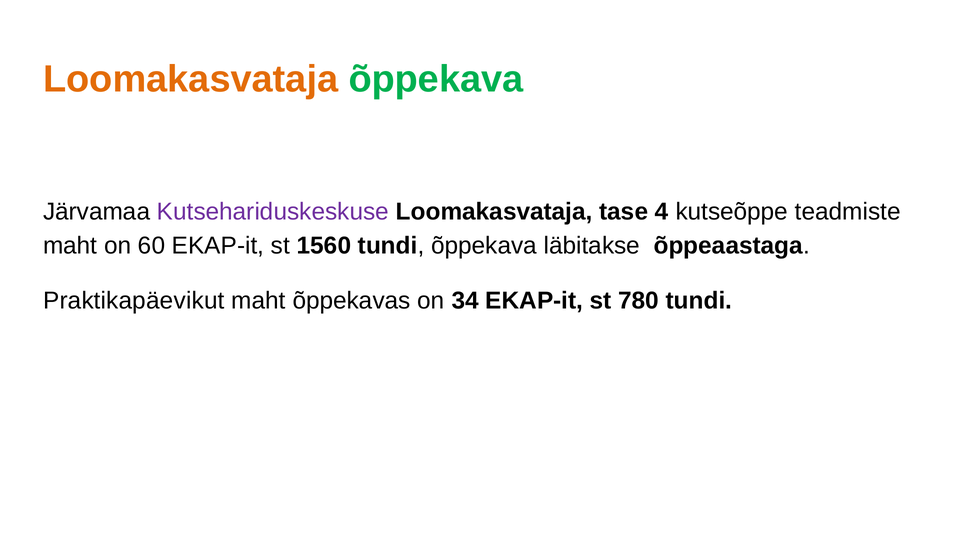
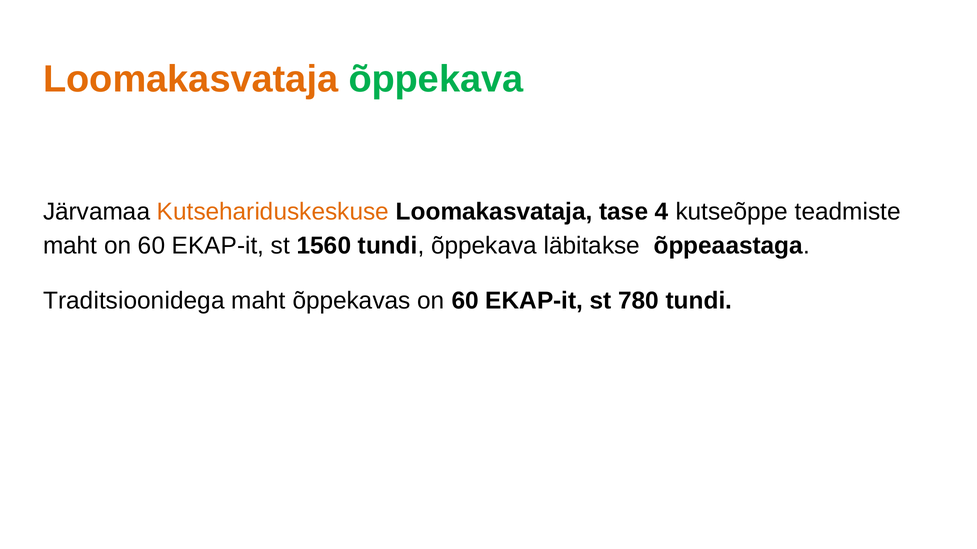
Kutsehariduskeskuse colour: purple -> orange (273, 212)
Praktikapäevikut: Praktikapäevikut -> Traditsioonidega (134, 301)
õppekavas on 34: 34 -> 60 (465, 301)
